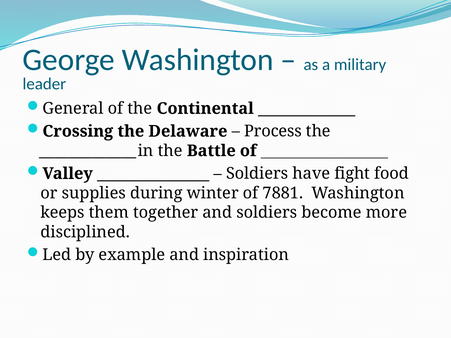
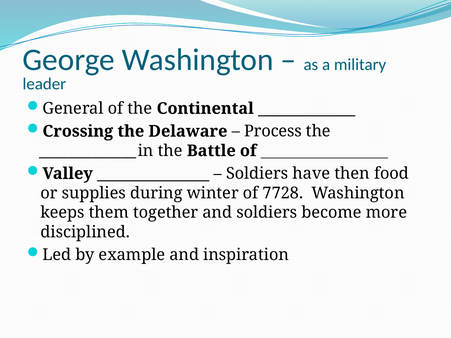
fight: fight -> then (352, 174)
7881: 7881 -> 7728 (283, 193)
